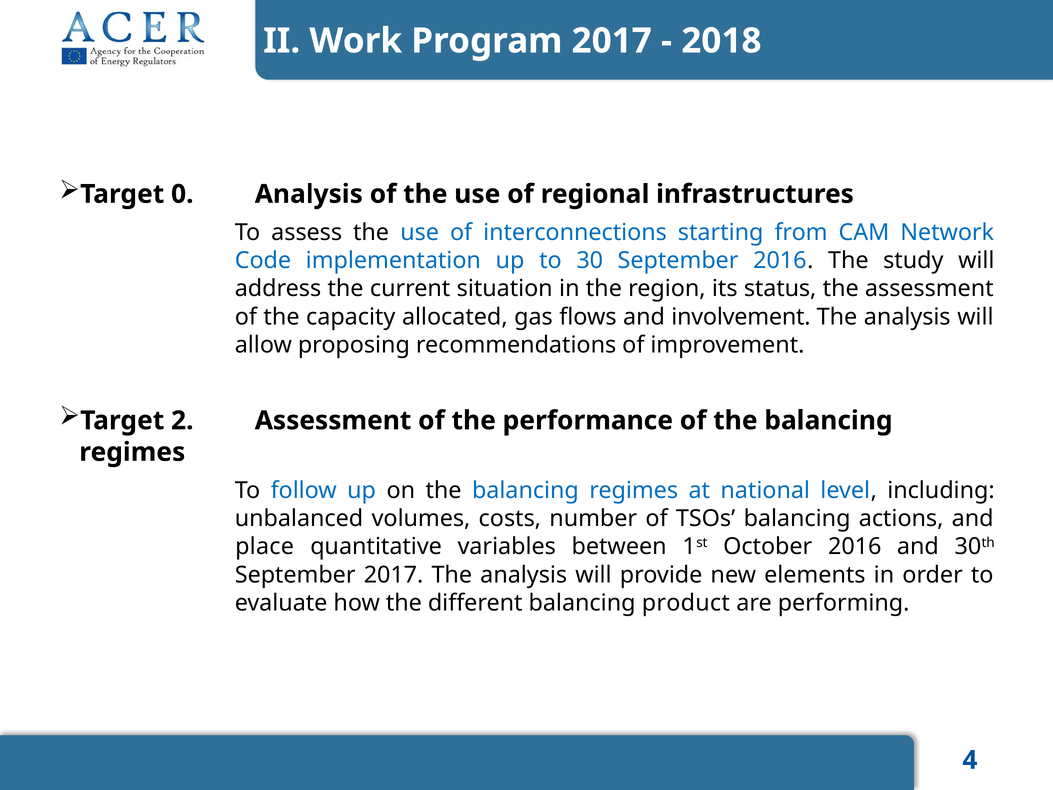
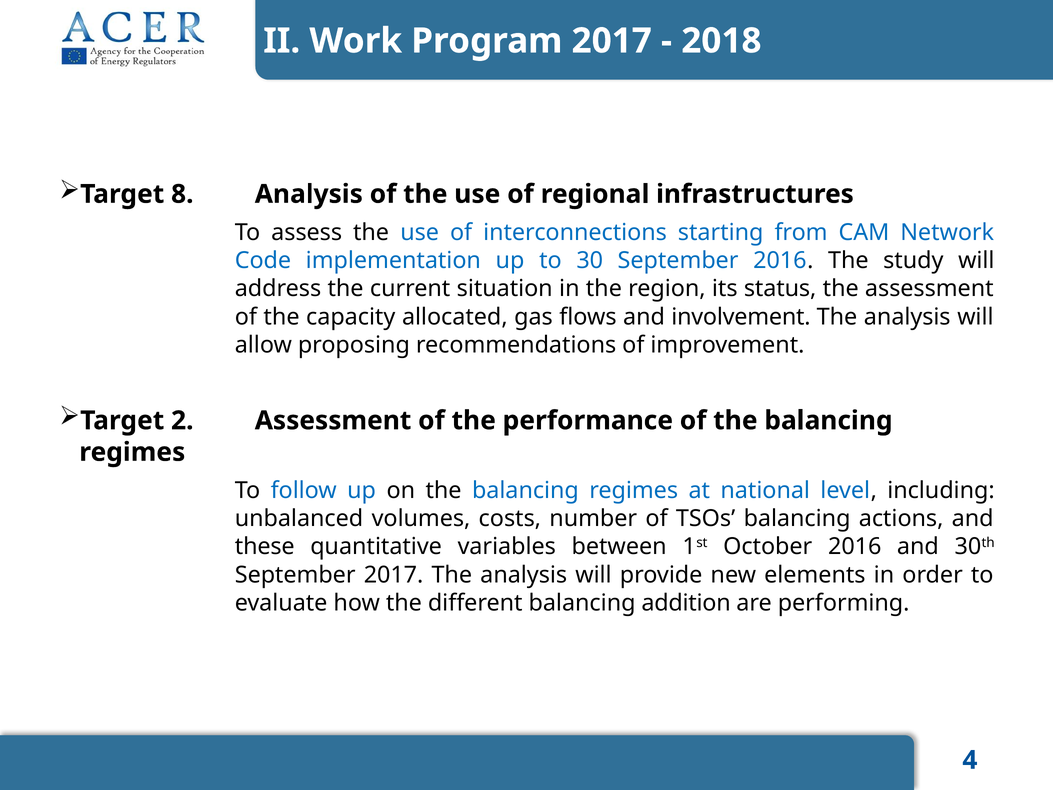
0: 0 -> 8 (182, 194)
place: place -> these (265, 547)
product: product -> addition (686, 603)
